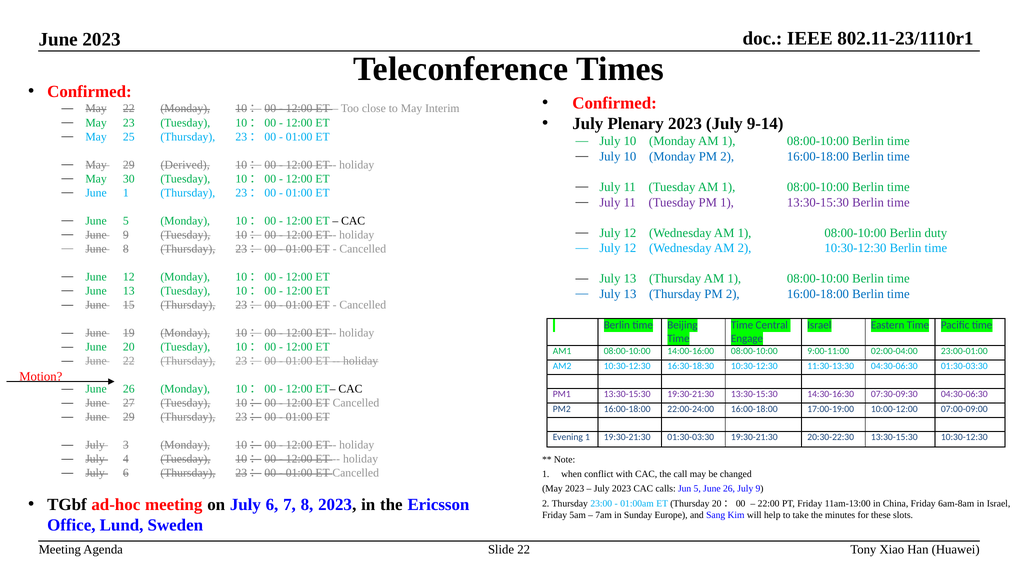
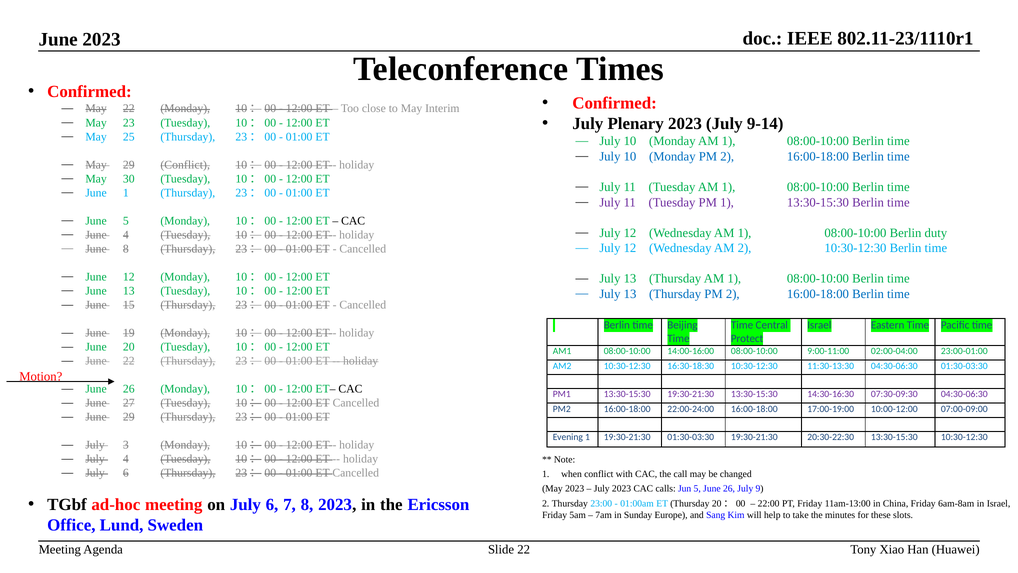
29 Derived: Derived -> Conflict (185, 165)
June 9: 9 -> 4 (126, 235)
Engage: Engage -> Protect (747, 338)
